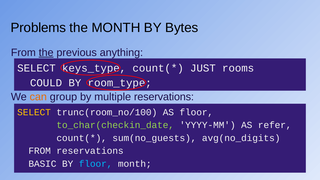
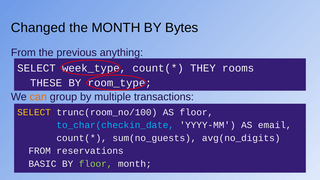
Problems: Problems -> Changed (38, 28)
the underline: present -> none (46, 53)
keys_type: keys_type -> week_type (94, 68)
JUST: JUST -> THEY (203, 68)
COULD: COULD -> THESE (46, 83)
multiple reservations: reservations -> transactions (164, 97)
to_char(checkin_date colour: light green -> light blue (115, 125)
refer: refer -> email (275, 125)
floor colour: light blue -> light green (96, 164)
